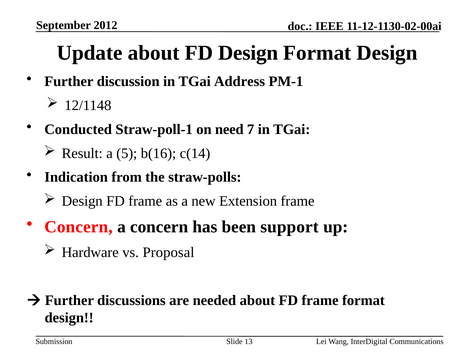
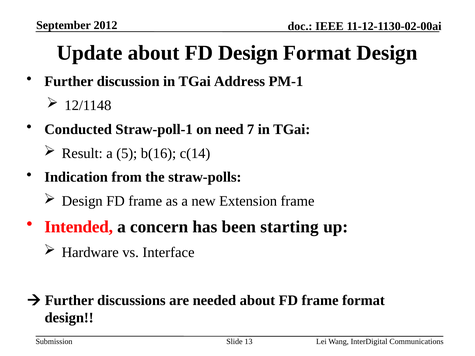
Concern: Concern -> Intended (79, 227)
support: support -> starting (289, 227)
Proposal: Proposal -> Interface (169, 252)
